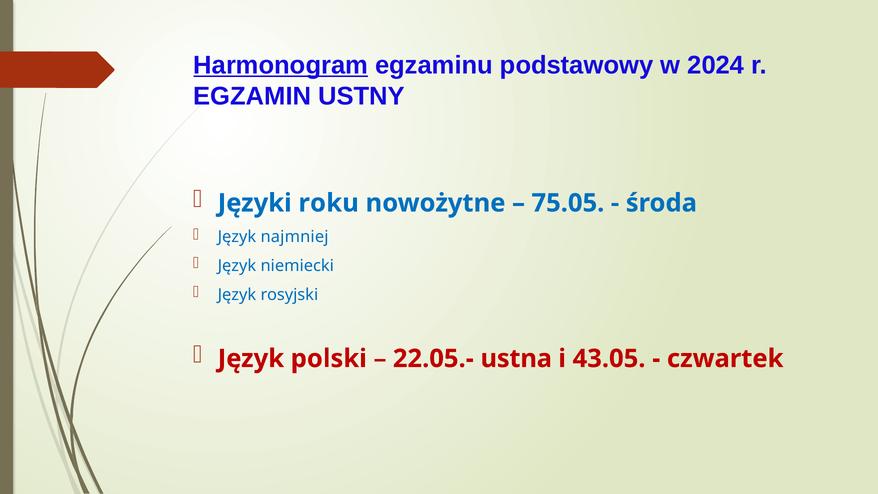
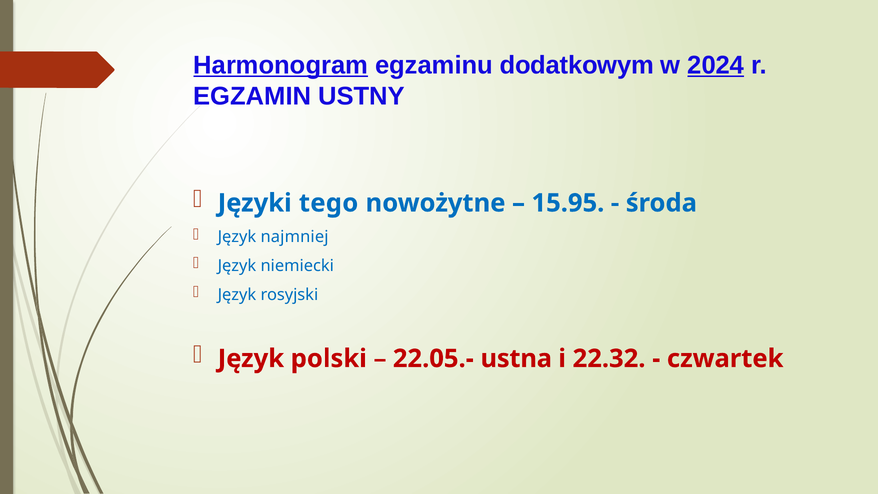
podstawowy: podstawowy -> dodatkowym (577, 65)
2024 underline: none -> present (716, 65)
roku: roku -> tego (329, 203)
75.05: 75.05 -> 15.95 (568, 203)
43.05: 43.05 -> 22.32 (609, 359)
